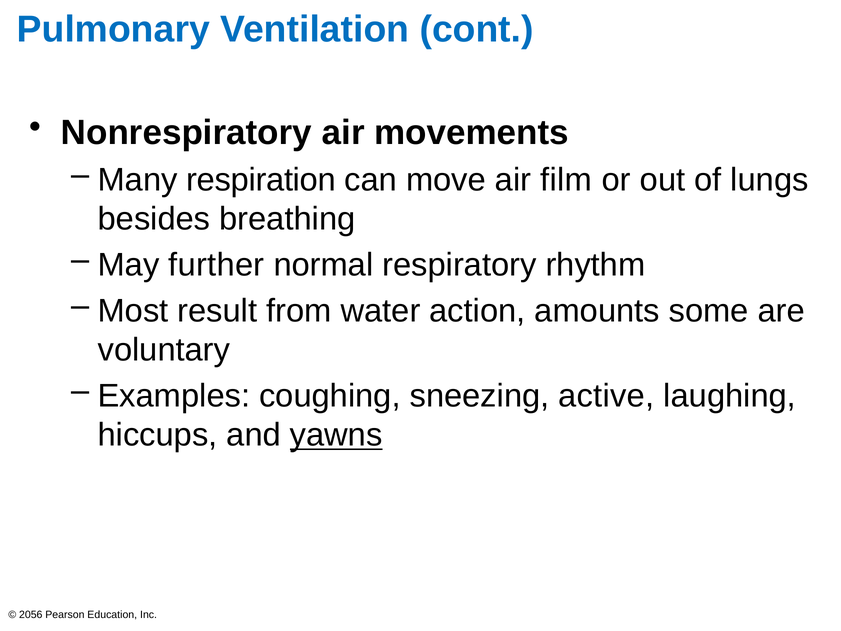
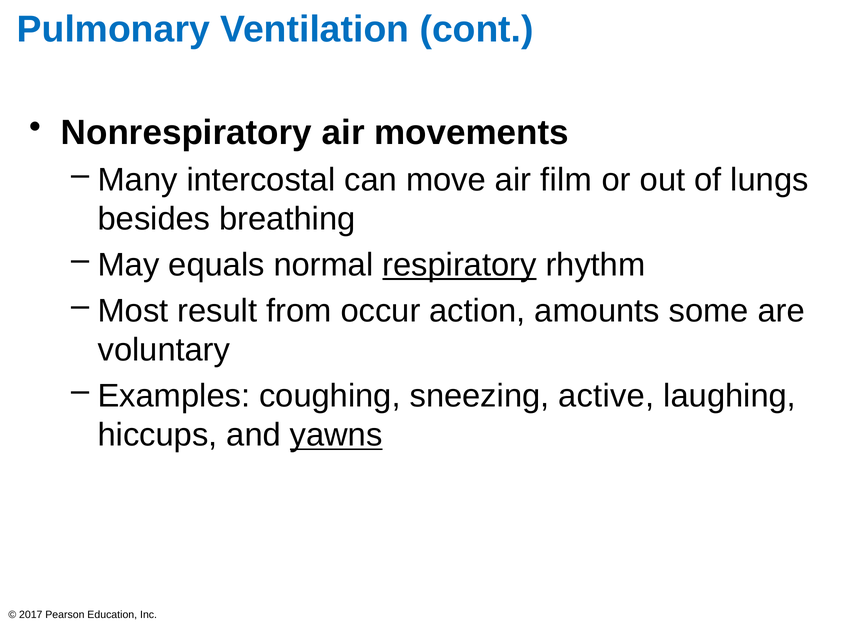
respiration: respiration -> intercostal (261, 180)
further: further -> equals (217, 265)
respiratory underline: none -> present (459, 265)
water: water -> occur (380, 311)
2056: 2056 -> 2017 (31, 615)
